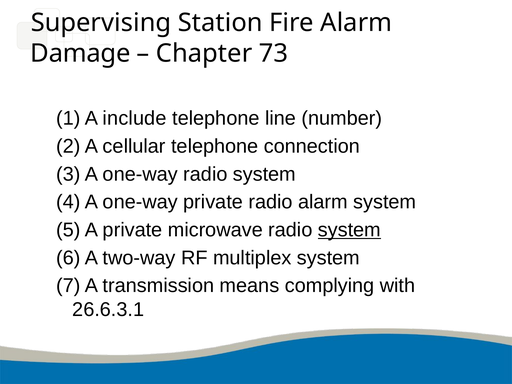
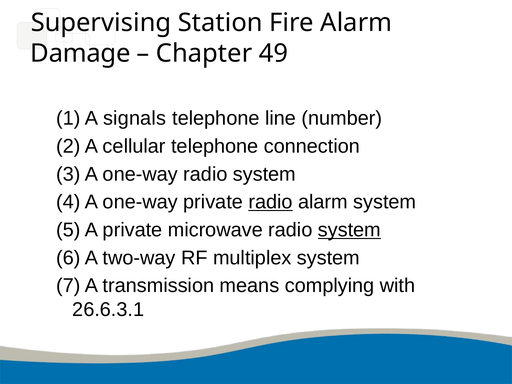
73: 73 -> 49 (274, 53)
include: include -> signals (135, 118)
radio underline: none -> present (270, 202)
